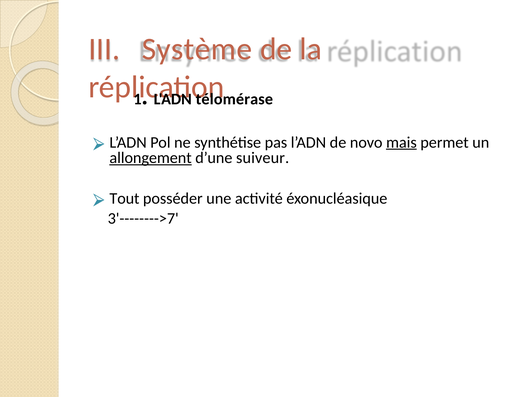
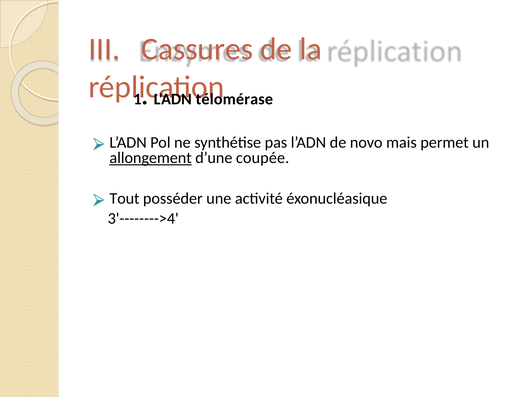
Système: Système -> Cassures (197, 49)
mais underline: present -> none (401, 142)
suiveur: suiveur -> coupée (263, 158)
3'-------->7: 3'-------->7 -> 3'-------->4 (143, 218)
